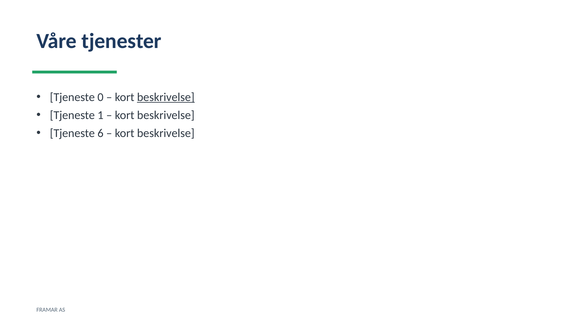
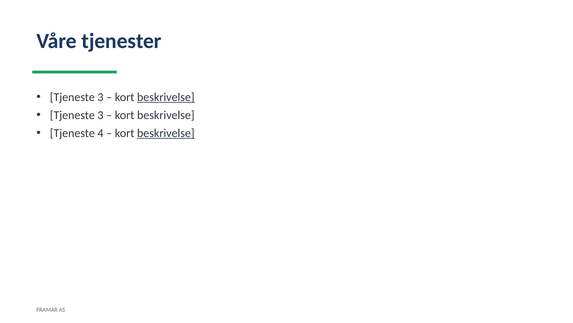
0: 0 -> 3 (100, 97)
1: 1 -> 3 (100, 115)
6: 6 -> 4 (100, 133)
beskrivelse underline: none -> present (166, 133)
